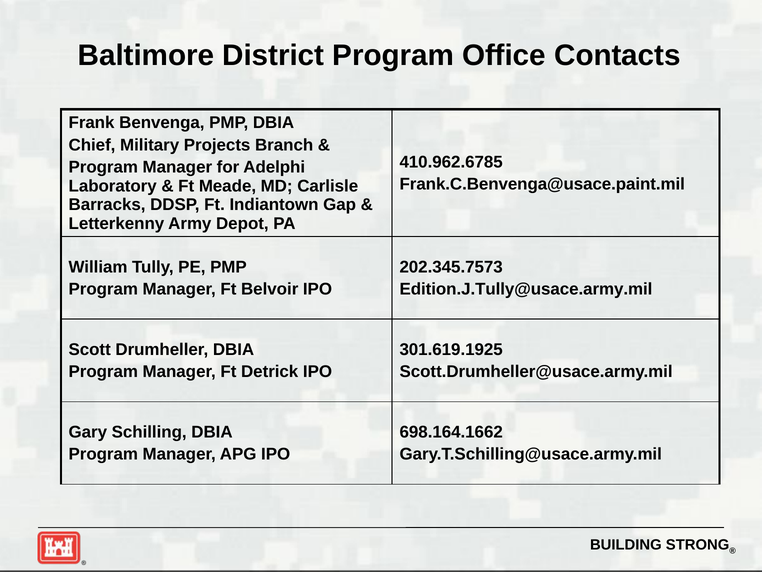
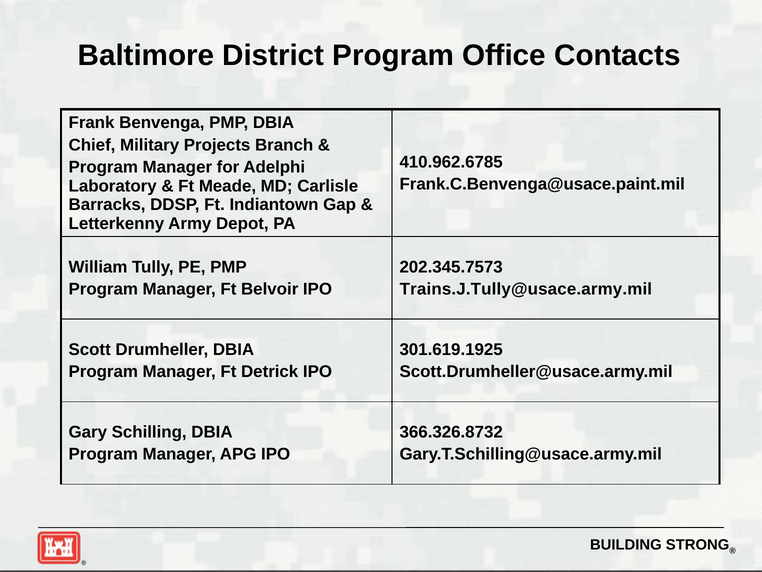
Edition.J.Tully@usace.army.mil: Edition.J.Tully@usace.army.mil -> Trains.J.Tully@usace.army.mil (526, 289)
698.164.1662: 698.164.1662 -> 366.326.8732 (451, 432)
